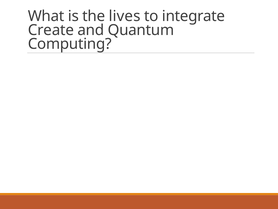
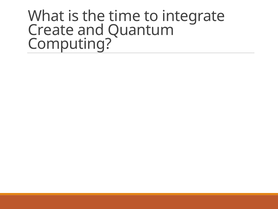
lives: lives -> time (125, 16)
